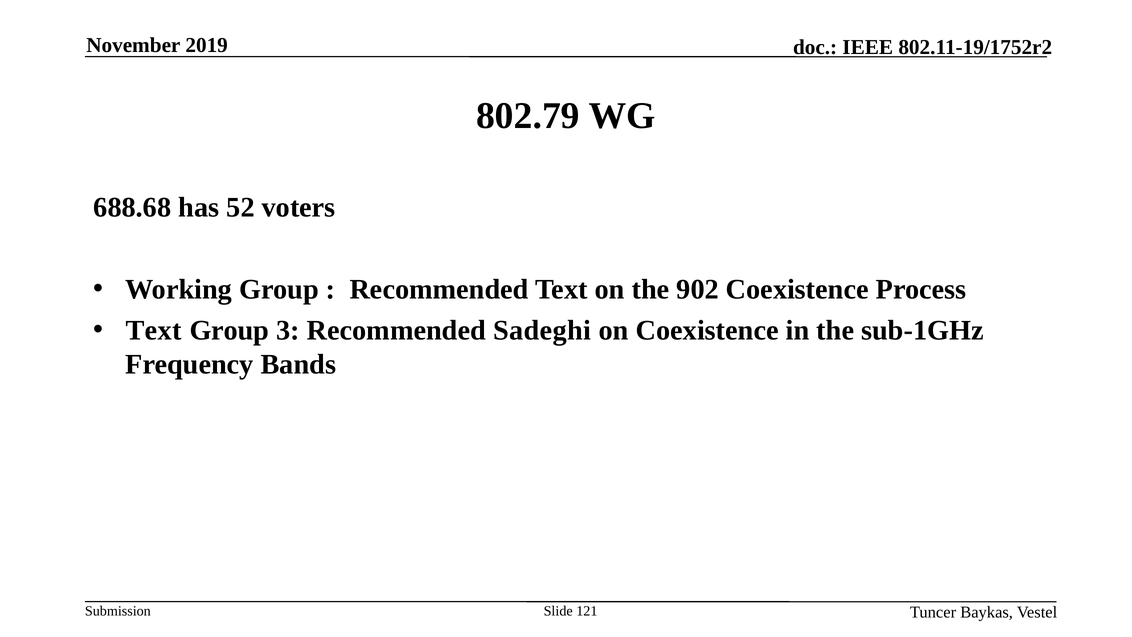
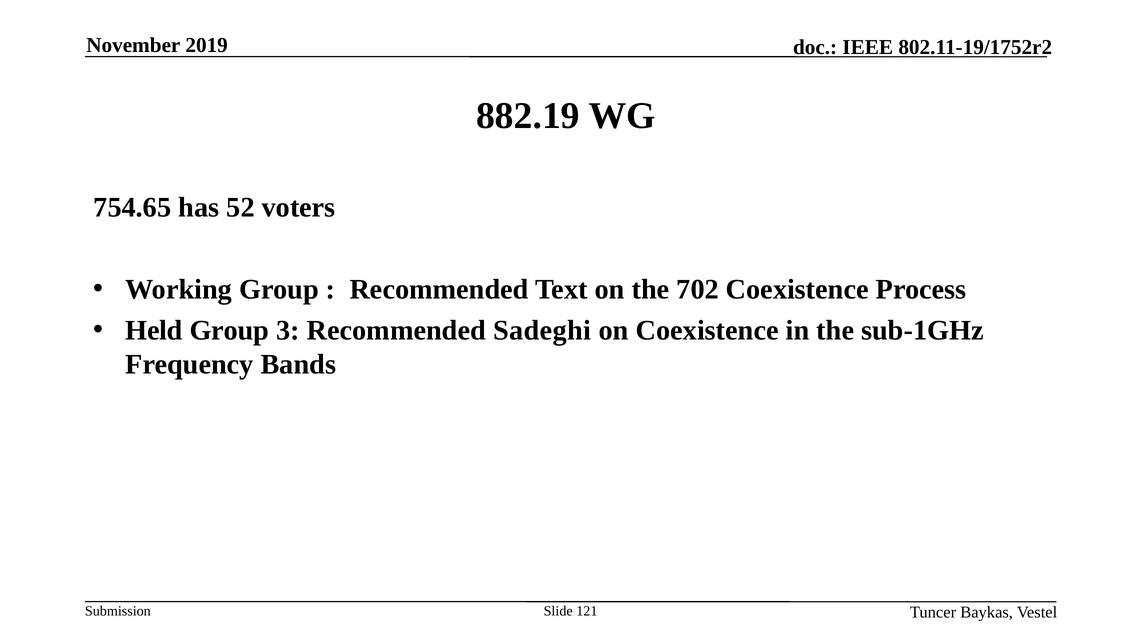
802.79: 802.79 -> 882.19 (528, 116)
688.68: 688.68 -> 754.65 (132, 207)
902: 902 -> 702 (698, 289)
Text: Text -> Held (154, 330)
